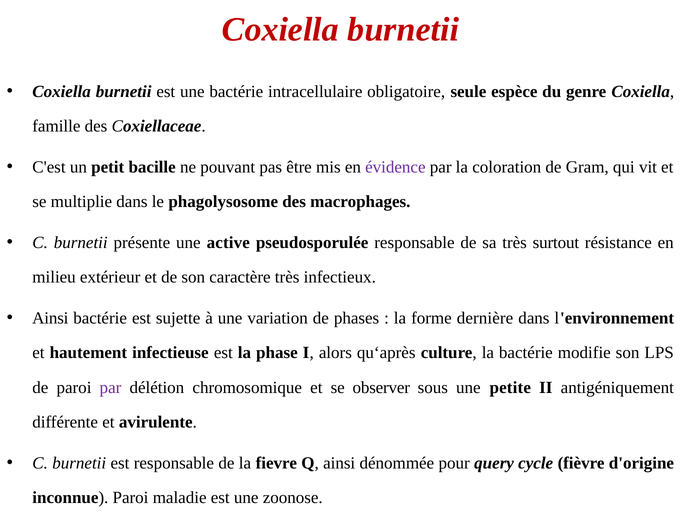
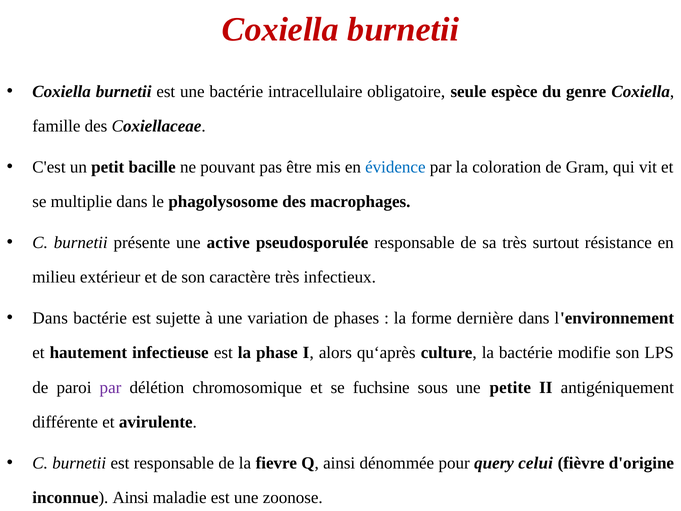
évidence colour: purple -> blue (395, 167)
Ainsi: Ainsi -> Dans (50, 318)
observer: observer -> fuchsine (381, 387)
cycle: cycle -> celui (536, 463)
inconnue Paroi: Paroi -> Ainsi (131, 498)
